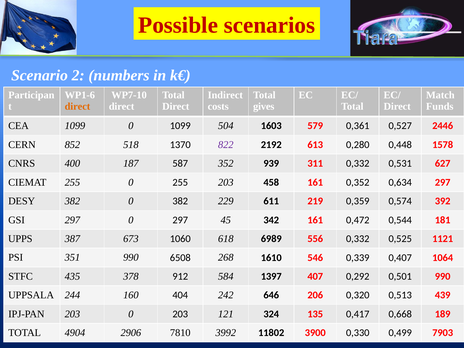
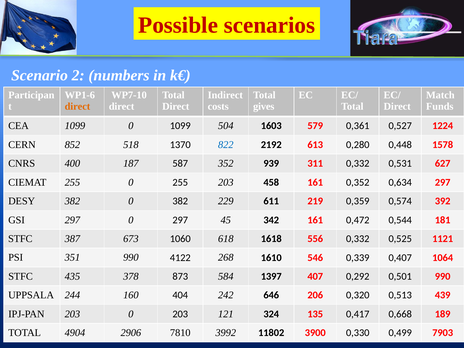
2446: 2446 -> 1224 (443, 126)
822 colour: purple -> blue (226, 145)
UPPS: UPPS -> STFC (20, 239)
6989: 6989 -> 1618 (271, 239)
6508: 6508 -> 4122 (180, 258)
912: 912 -> 873 (180, 276)
